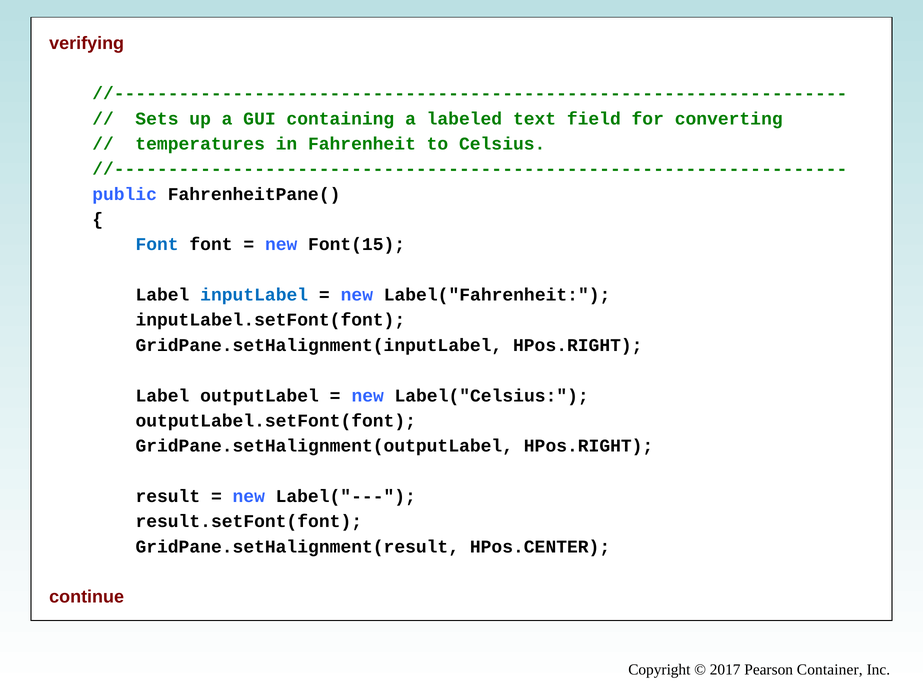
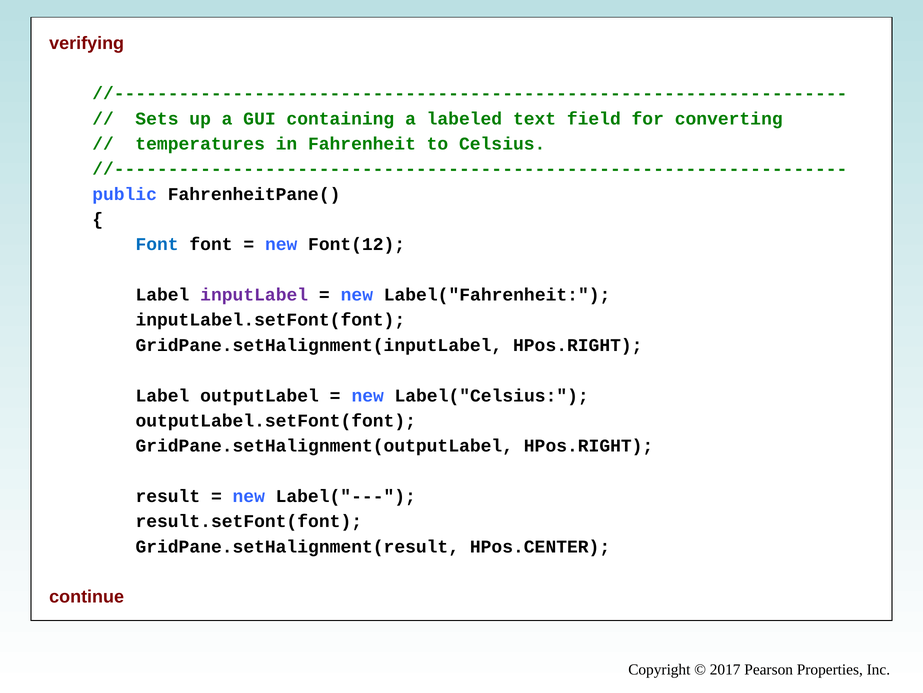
Font(15: Font(15 -> Font(12 (357, 244)
inputLabel colour: blue -> purple (254, 295)
Container: Container -> Properties (830, 669)
